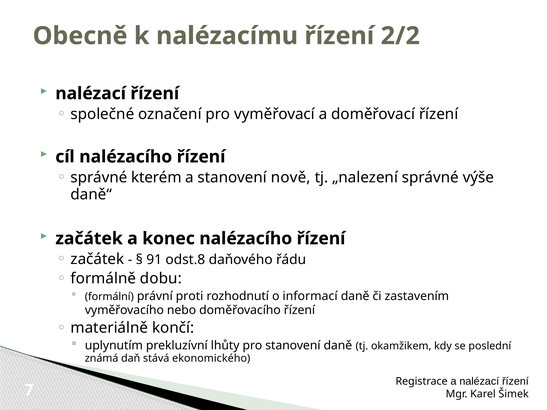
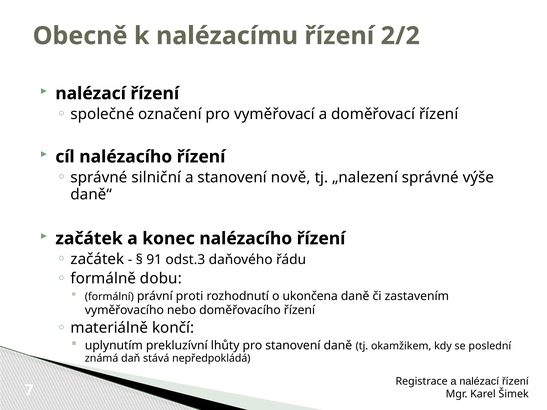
kterém: kterém -> silniční (156, 177)
odst.8: odst.8 -> odst.3 (185, 260)
informací: informací -> ukončena (310, 296)
ekonomického: ekonomického -> nepředpokládá (211, 359)
